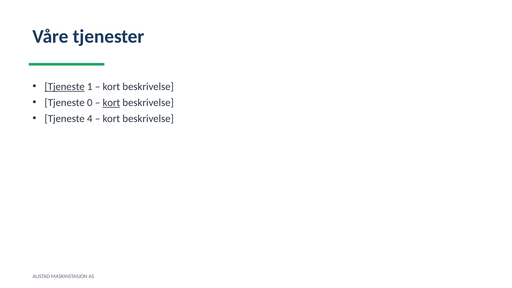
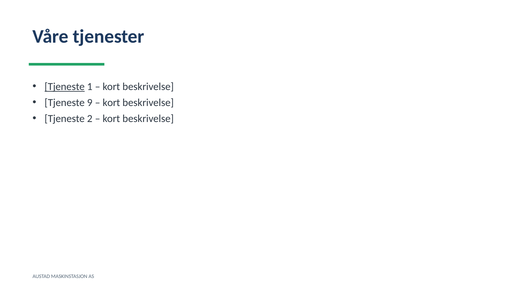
0: 0 -> 9 (90, 103)
kort underline: present -> none (111, 103)
4: 4 -> 2 (90, 119)
